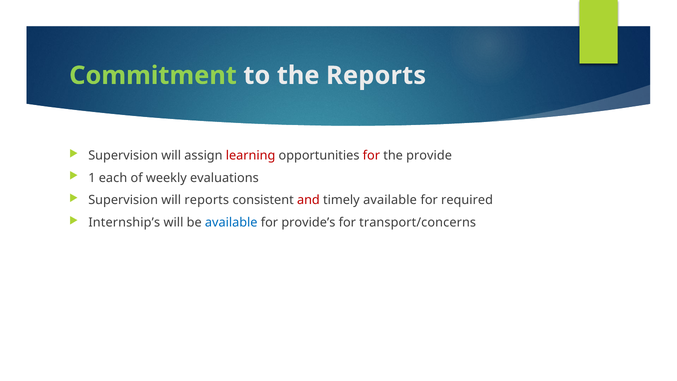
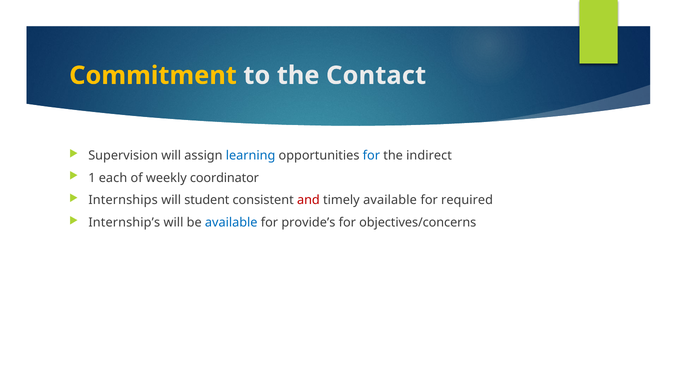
Commitment colour: light green -> yellow (153, 75)
the Reports: Reports -> Contact (376, 75)
learning colour: red -> blue (251, 156)
for colour: red -> blue (371, 156)
provide: provide -> indirect (429, 156)
evaluations: evaluations -> coordinator (224, 178)
Supervision: Supervision -> Internships (123, 200)
will reports: reports -> student (207, 200)
transport/concerns: transport/concerns -> objectives/concerns (418, 222)
